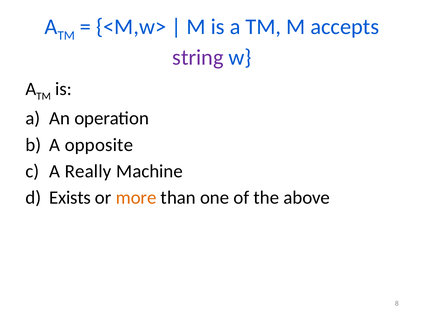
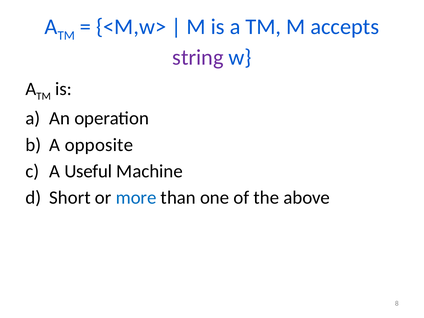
Really: Really -> Useful (88, 171)
Exists: Exists -> Short (70, 198)
more colour: orange -> blue (136, 198)
